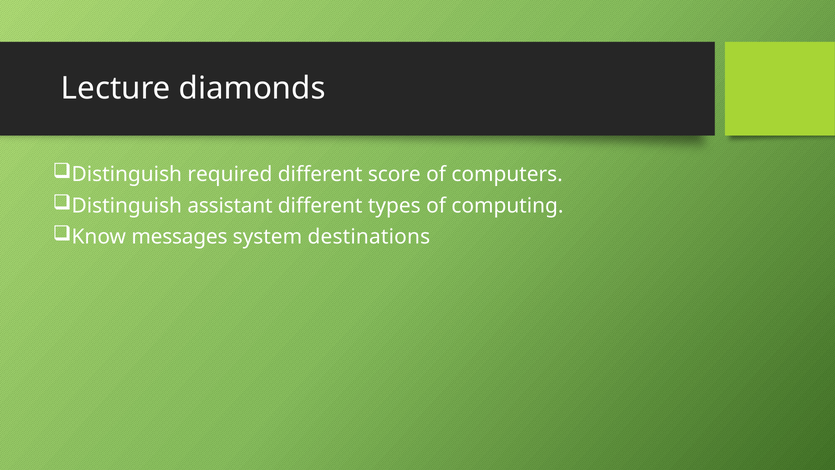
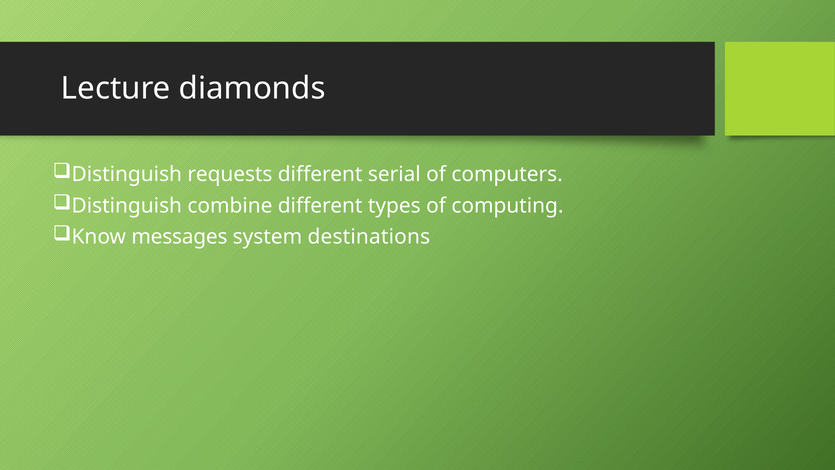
required: required -> requests (230, 174)
score: score -> serial (394, 174)
assistant: assistant -> combine (230, 206)
